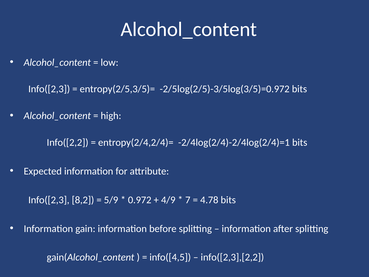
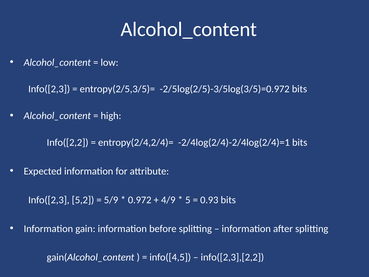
8,2: 8,2 -> 5,2 (83, 200)
7: 7 -> 5 (188, 200)
4.78: 4.78 -> 0.93 (209, 200)
